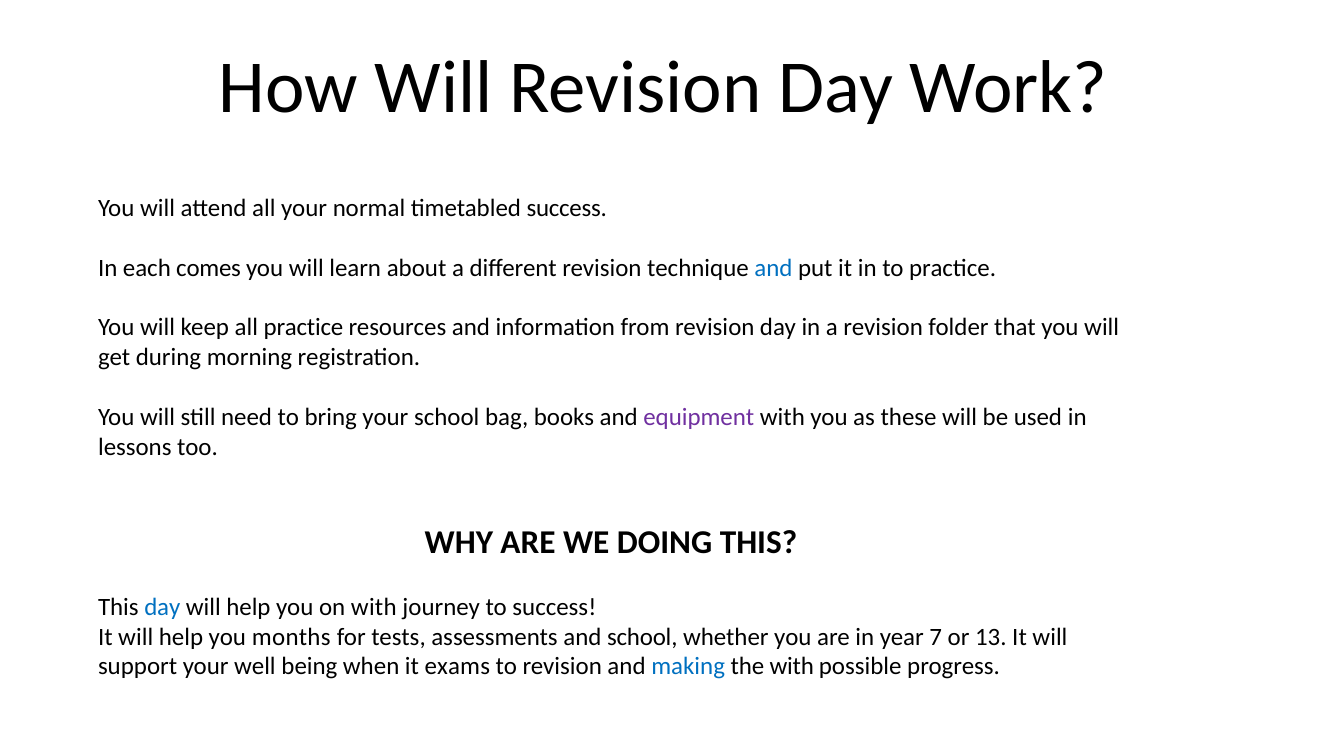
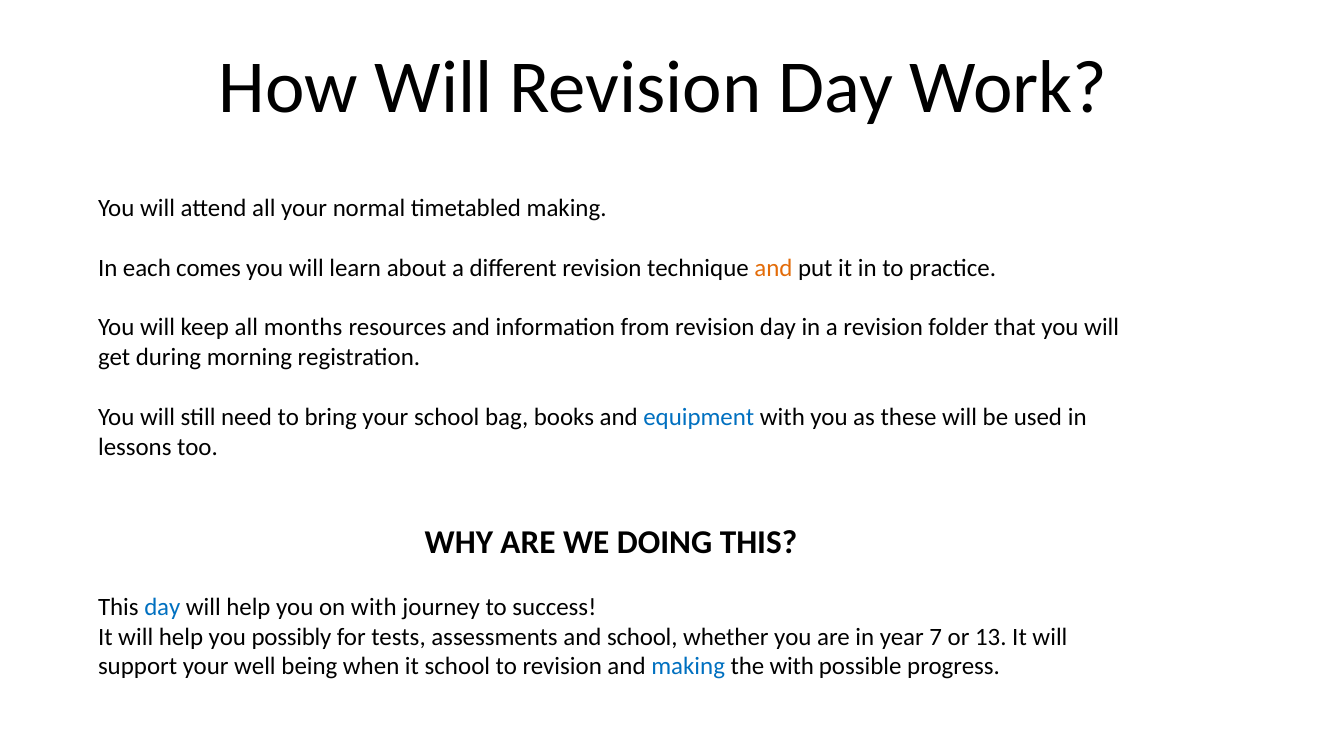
timetabled success: success -> making (567, 208)
and colour: blue -> orange (773, 268)
all practice: practice -> months (303, 328)
equipment colour: purple -> blue (699, 417)
months: months -> possibly (292, 637)
it exams: exams -> school (457, 667)
